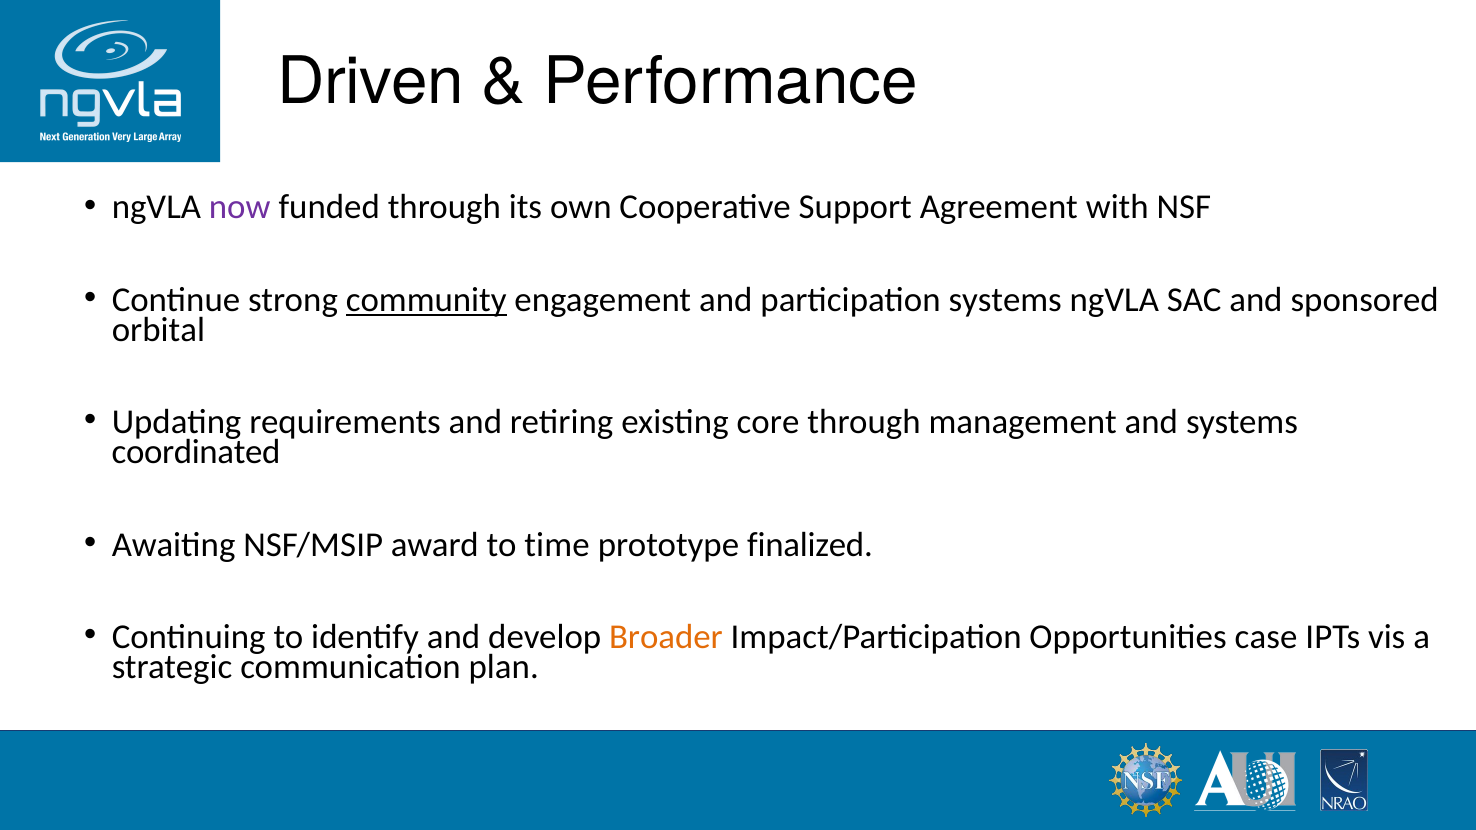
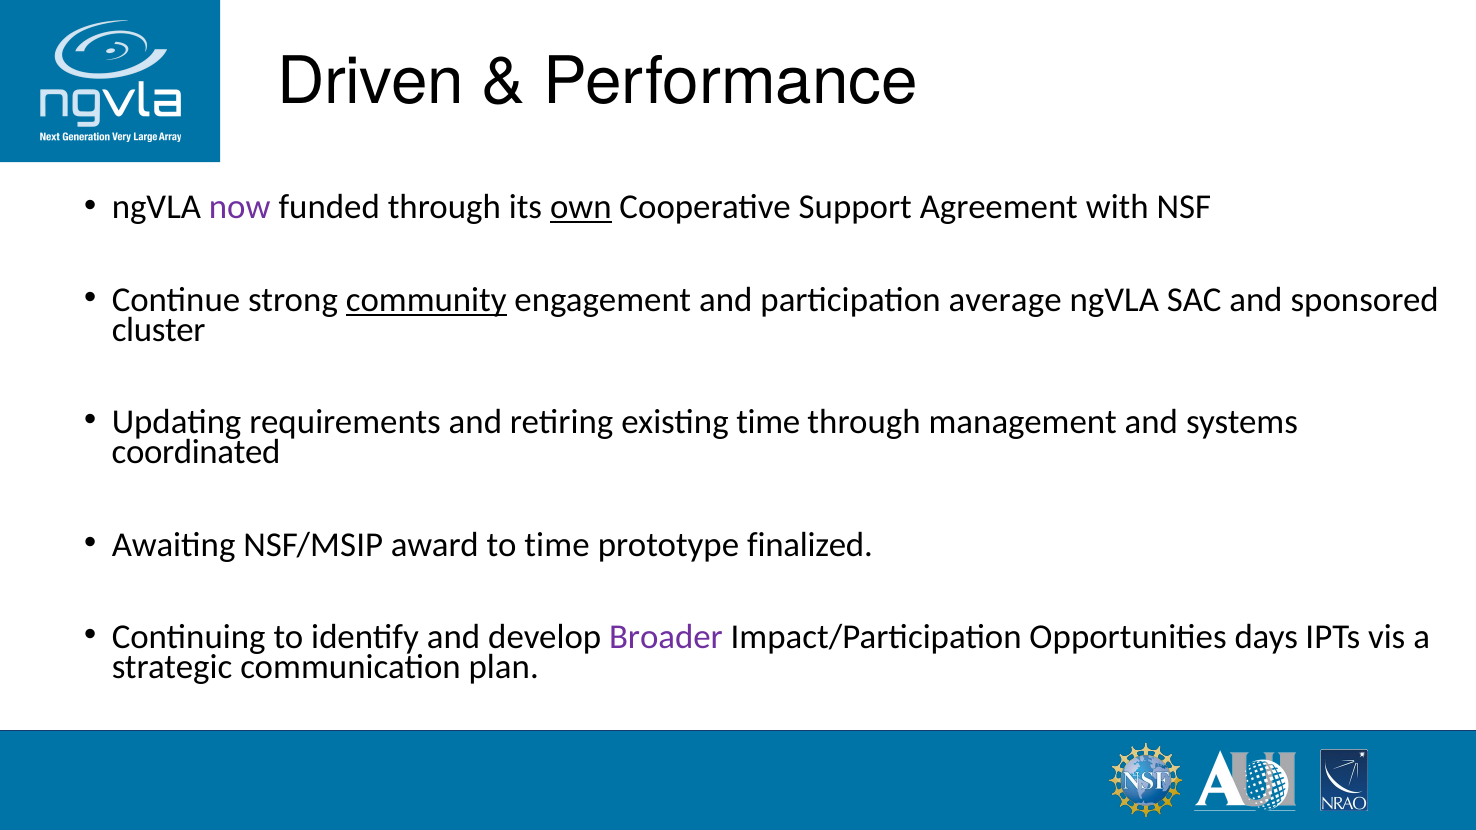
own underline: none -> present (581, 207)
participation systems: systems -> average (1005, 300)
orbital: orbital -> cluster (159, 330)
existing core: core -> time (768, 422)
Broader colour: orange -> purple (666, 637)
case: case -> days (1266, 637)
